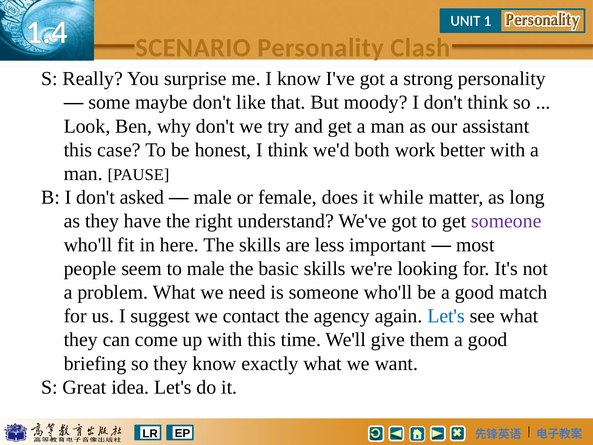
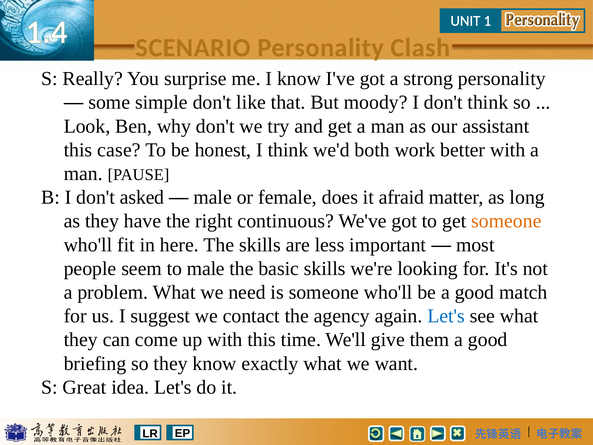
maybe: maybe -> simple (161, 102)
while: while -> afraid (401, 197)
understand: understand -> continuous (286, 221)
someone colour: purple -> orange (506, 221)
